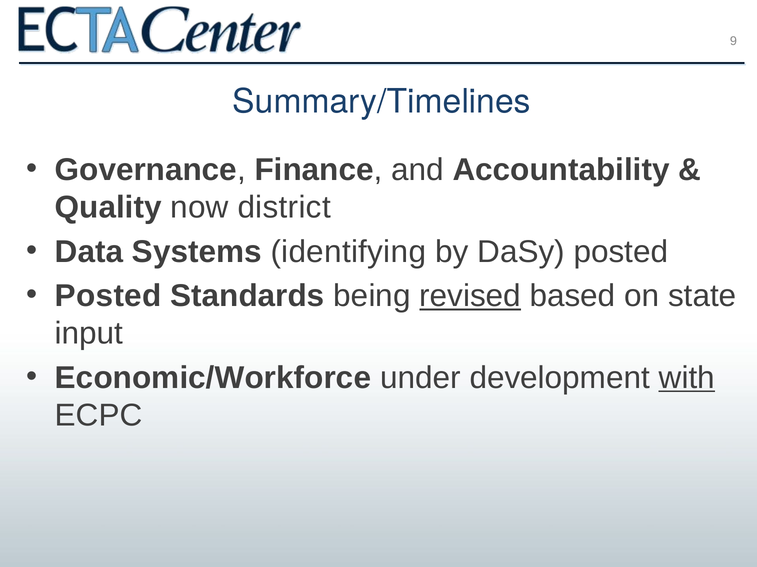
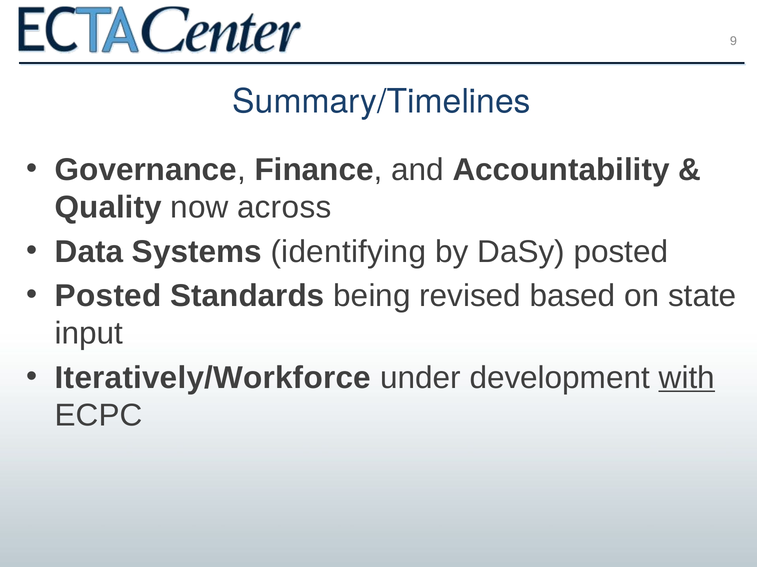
district: district -> across (284, 208)
revised underline: present -> none (470, 296)
Economic/Workforce: Economic/Workforce -> Iteratively/Workforce (213, 378)
